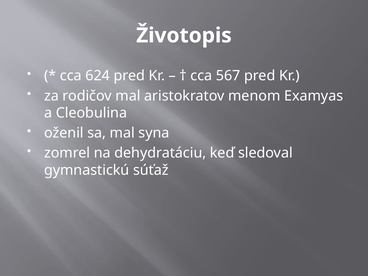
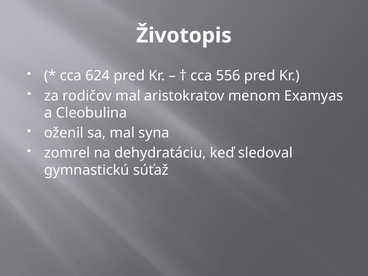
567: 567 -> 556 (228, 76)
